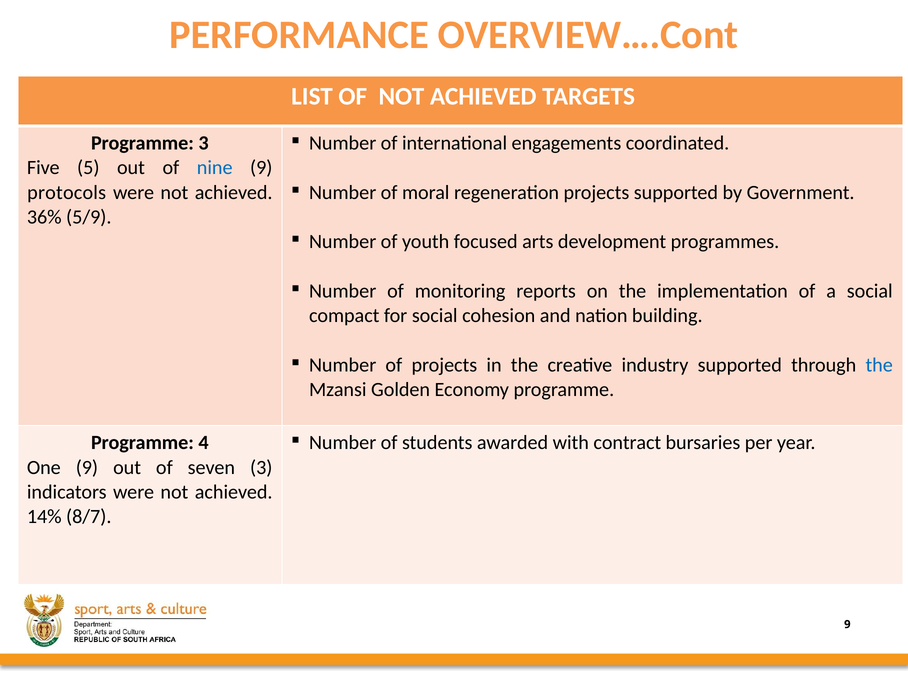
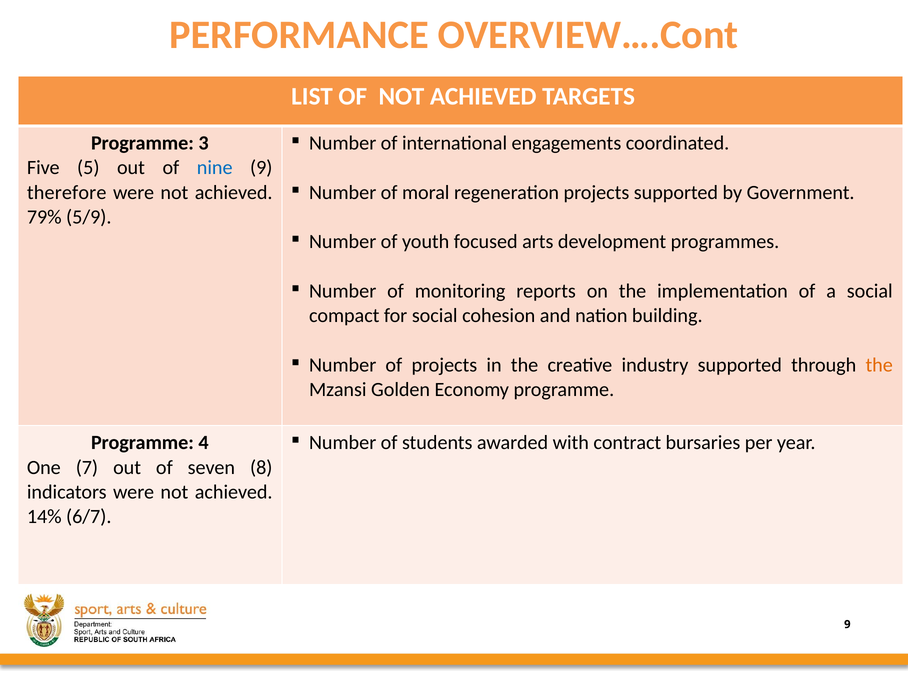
protocols: protocols -> therefore (67, 192)
36%: 36% -> 79% (44, 217)
the colour: blue -> orange (879, 365)
One 9: 9 -> 7 (87, 467)
seven 3: 3 -> 8 (261, 467)
8/7: 8/7 -> 6/7 (89, 517)
